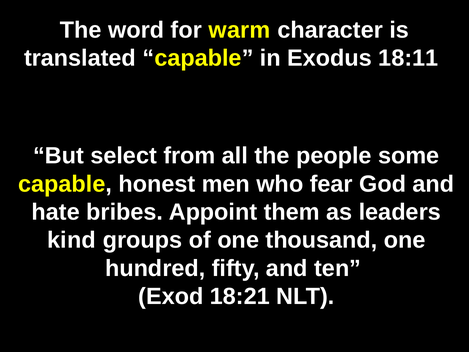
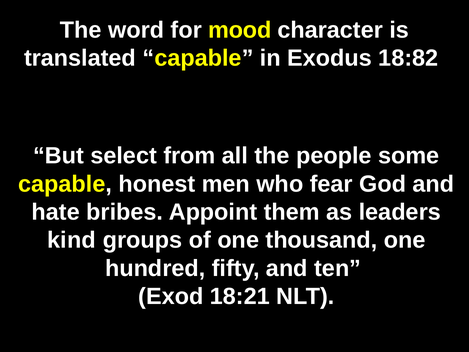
warm: warm -> mood (240, 30)
18:11: 18:11 -> 18:82 (408, 58)
